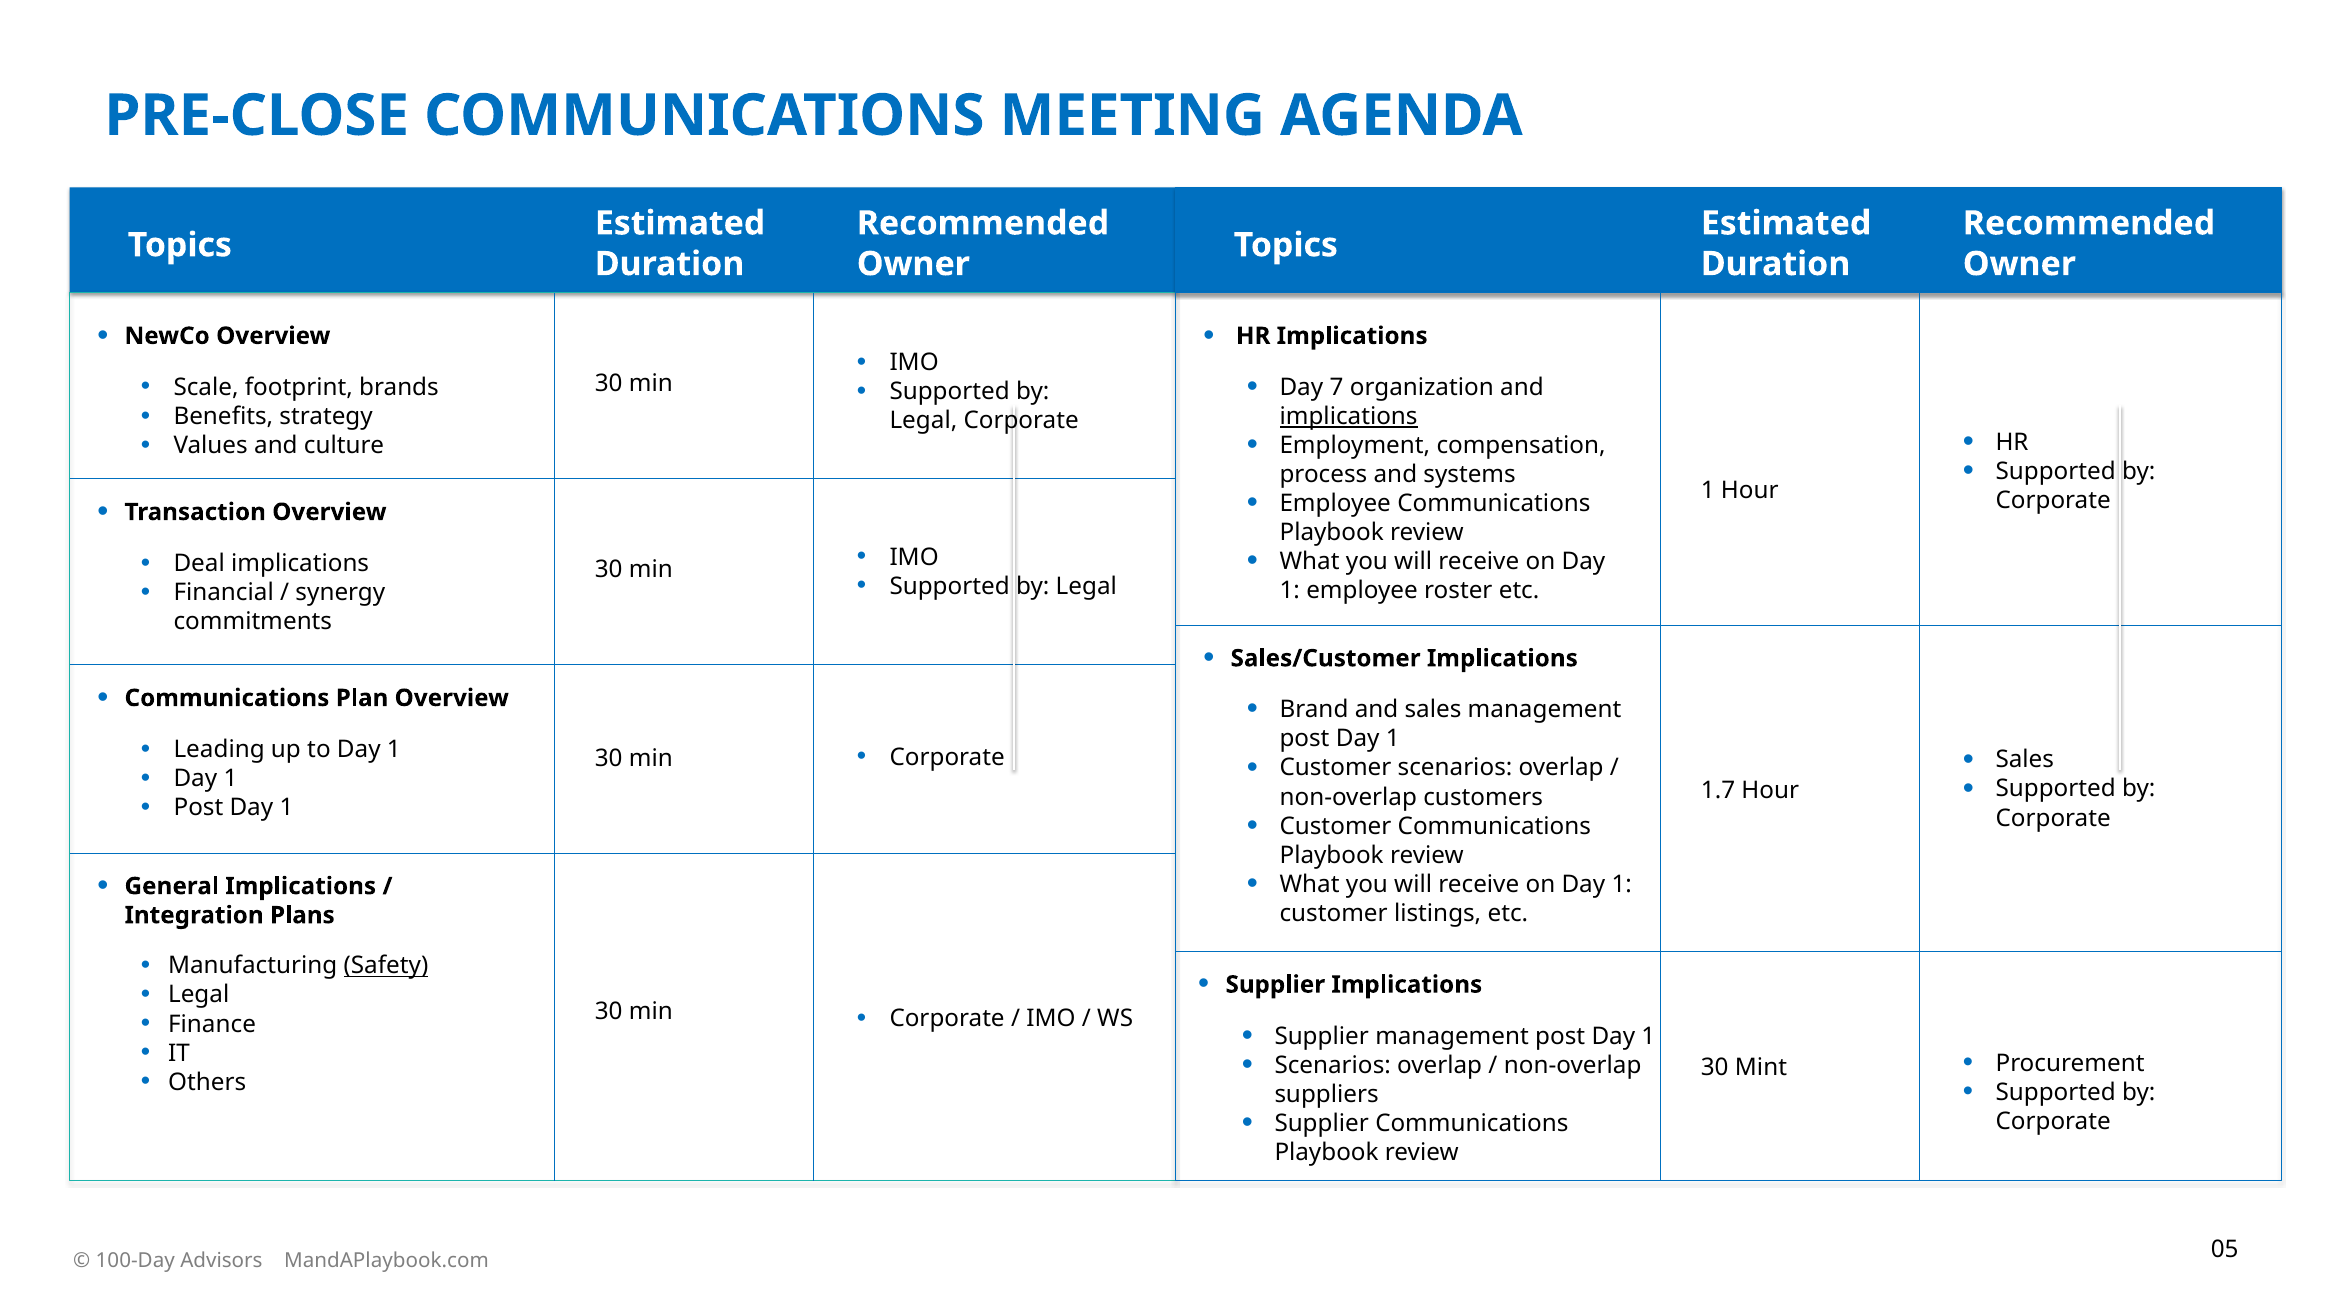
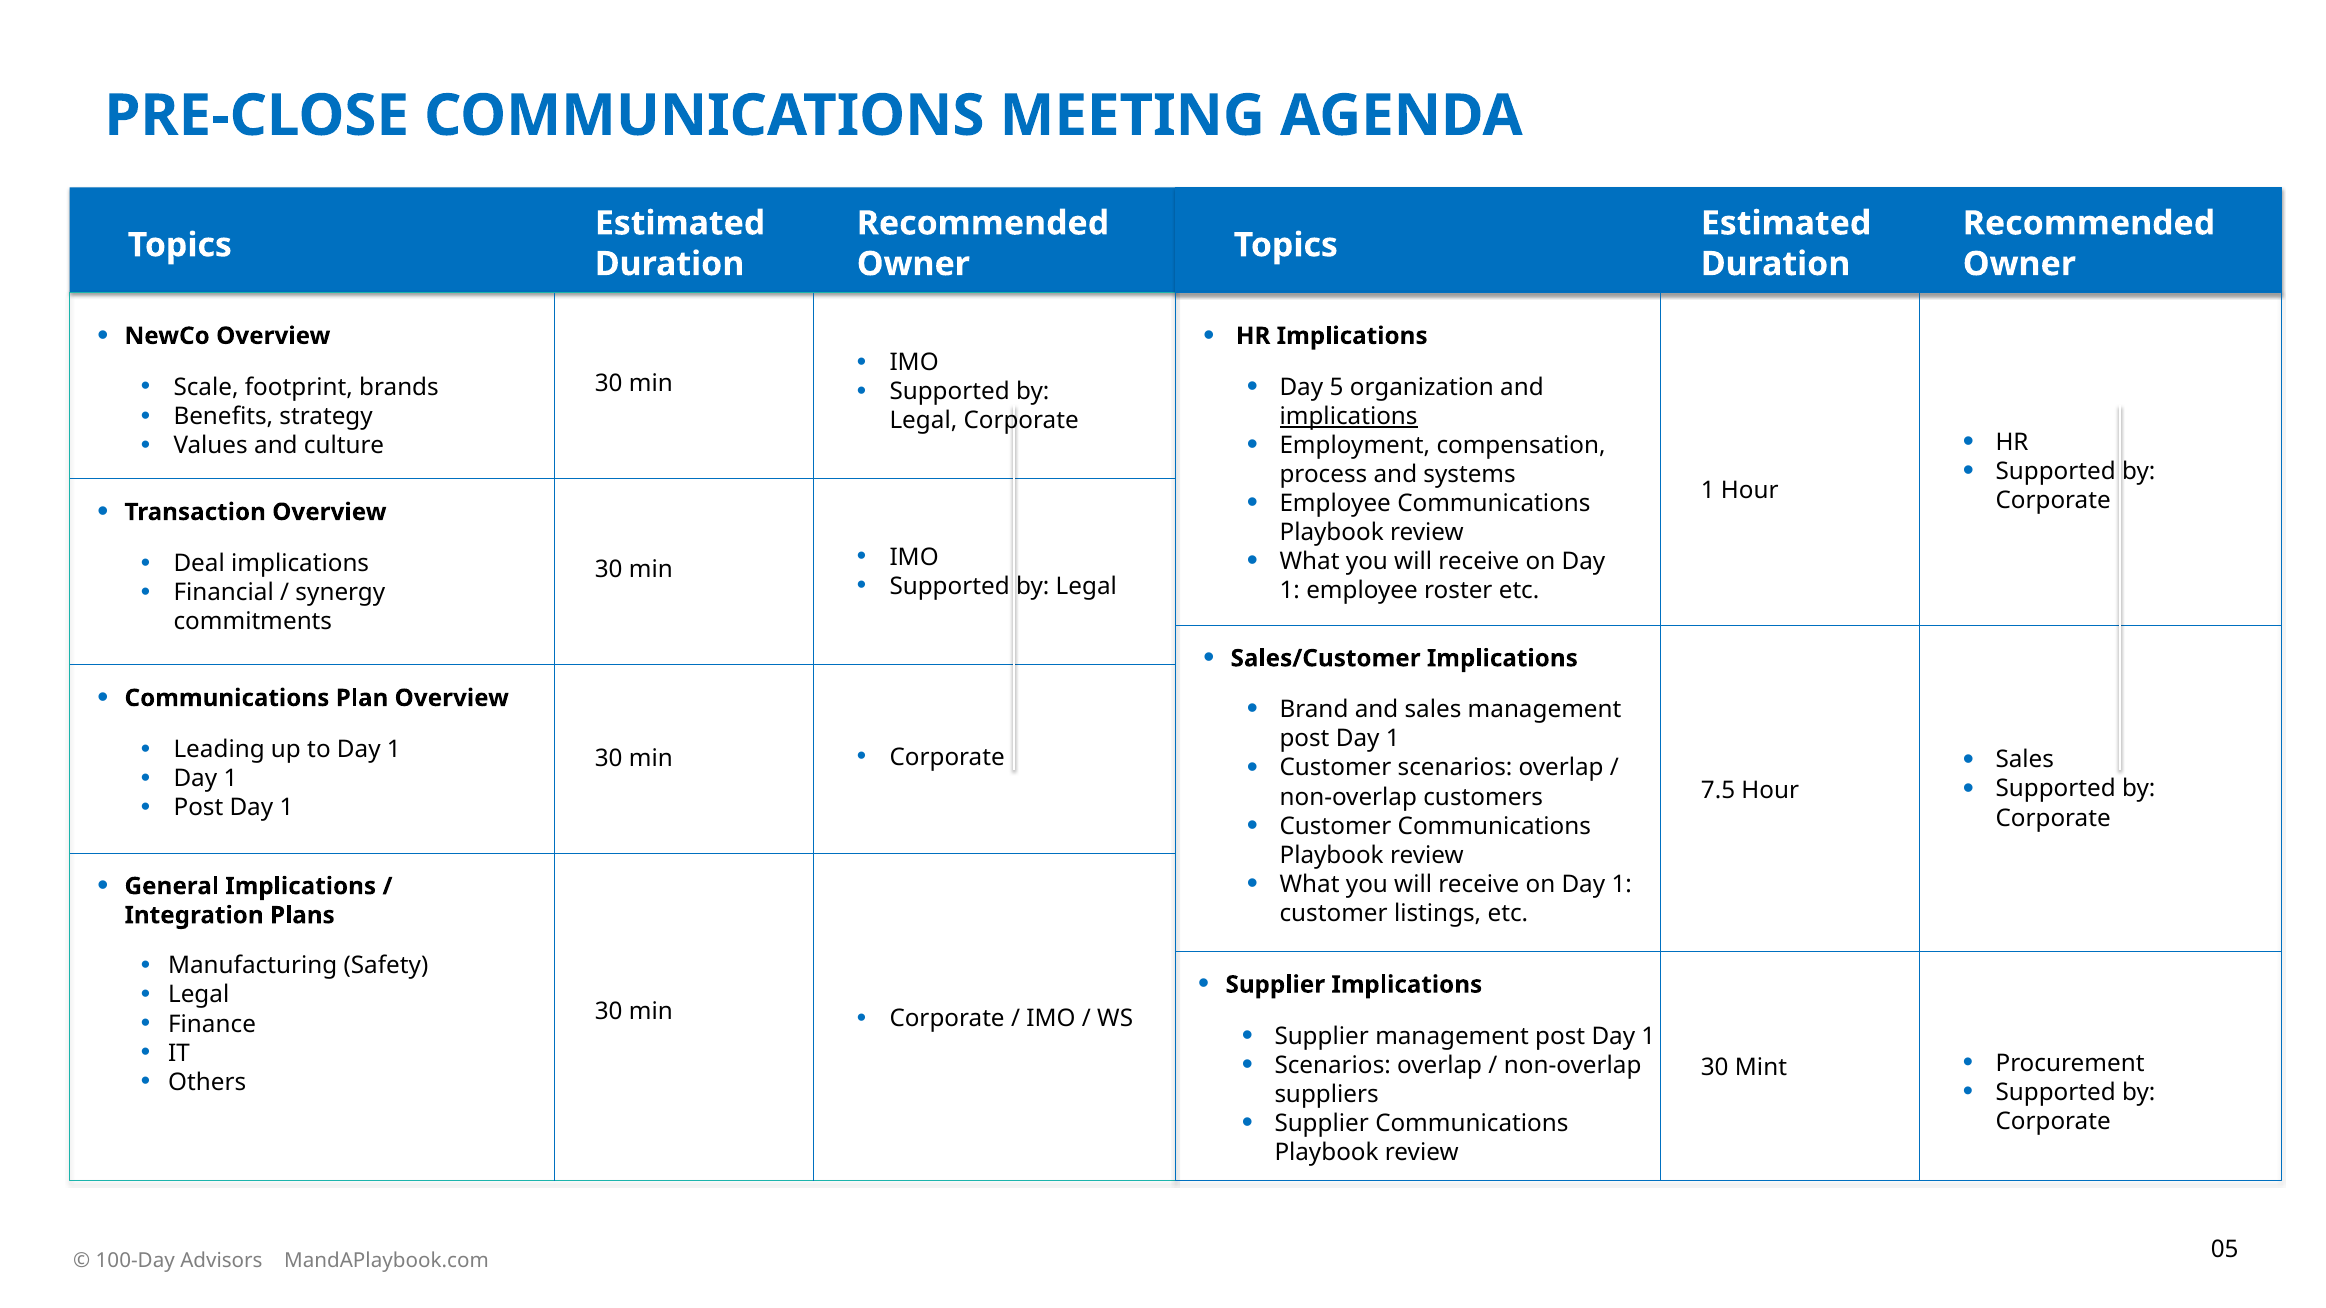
7: 7 -> 5 (1337, 388)
1.7: 1.7 -> 7.5 (1718, 790)
Safety underline: present -> none (386, 966)
